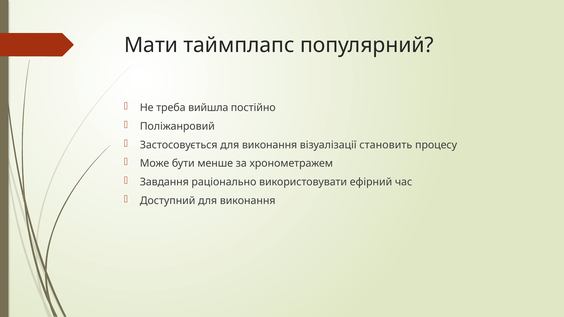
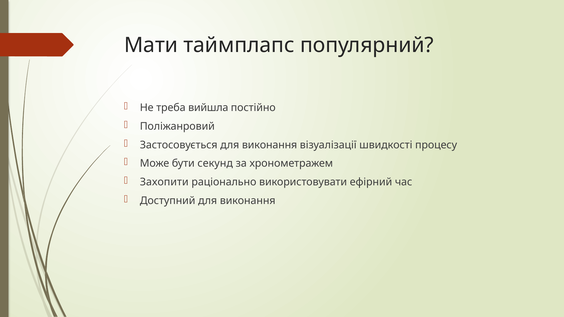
становить: становить -> швидкості (386, 145)
менше: менше -> секунд (215, 164)
Завдання: Завдання -> Захопити (164, 182)
